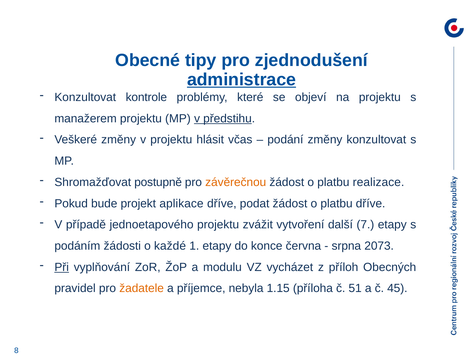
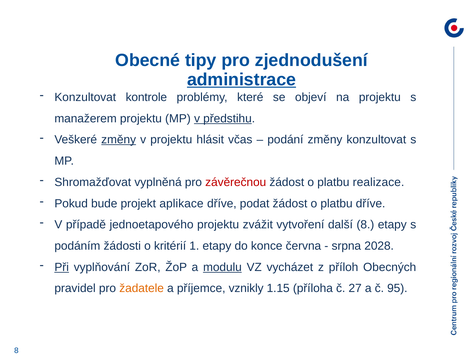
změny underline: none -> present (119, 140)
postupně: postupně -> vyplněná (158, 182)
závěrečnou colour: orange -> red (236, 182)
další 7: 7 -> 8 (365, 225)
každé: každé -> kritérií (170, 246)
2073: 2073 -> 2028 (379, 246)
modulu underline: none -> present (222, 267)
nebyla: nebyla -> vznikly (246, 288)
51: 51 -> 27 (355, 288)
45: 45 -> 95 (397, 288)
